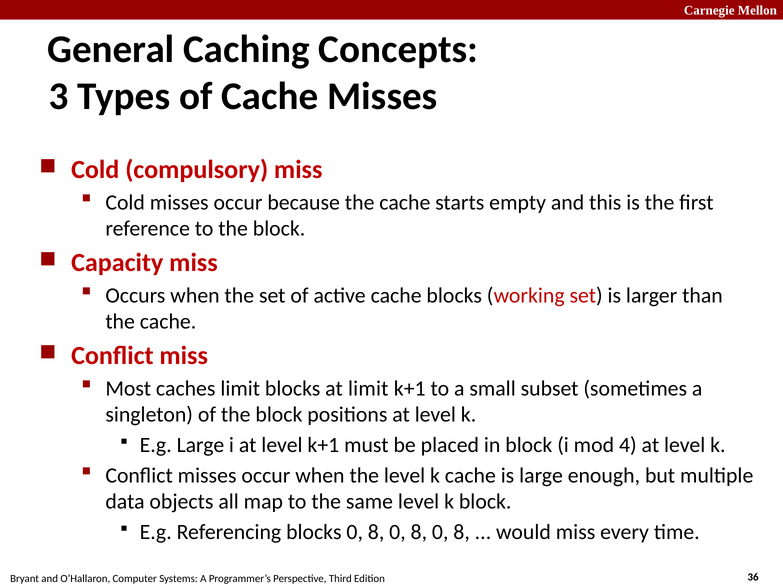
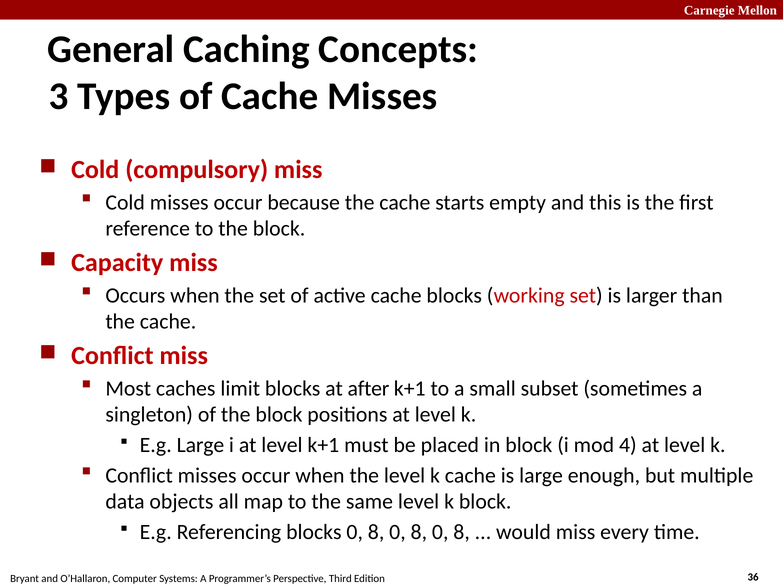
at limit: limit -> after (368, 389)
